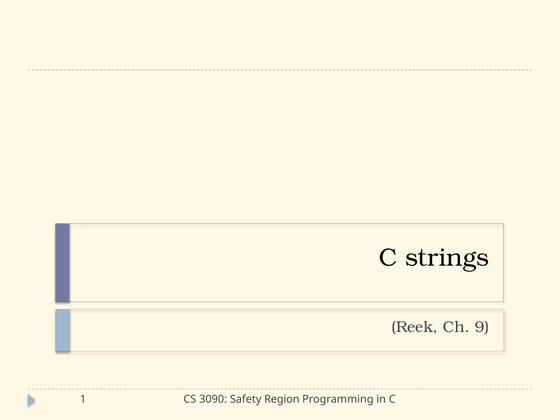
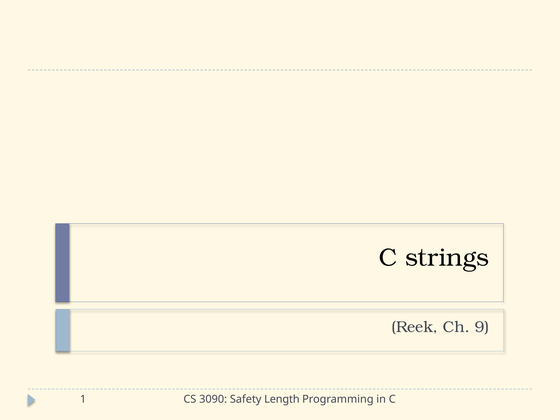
Region: Region -> Length (282, 399)
